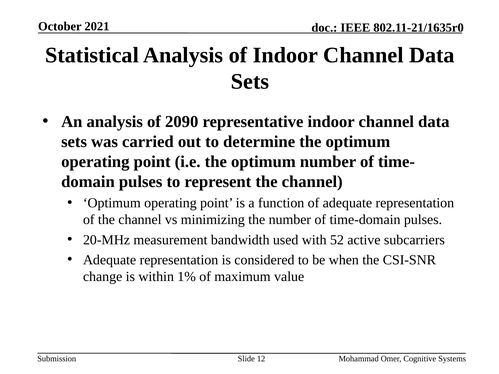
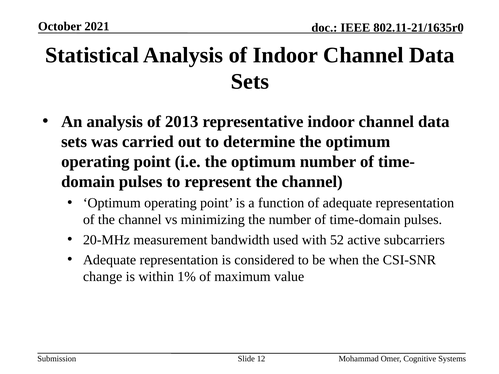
2090: 2090 -> 2013 (182, 122)
